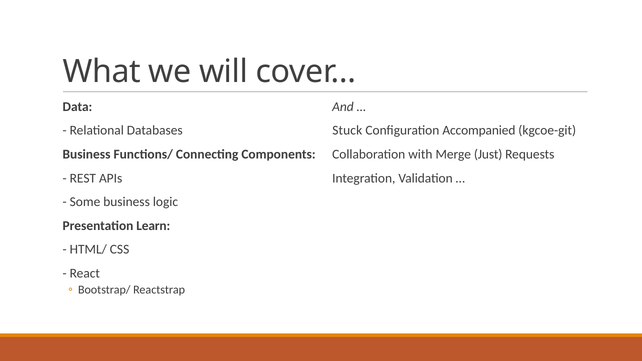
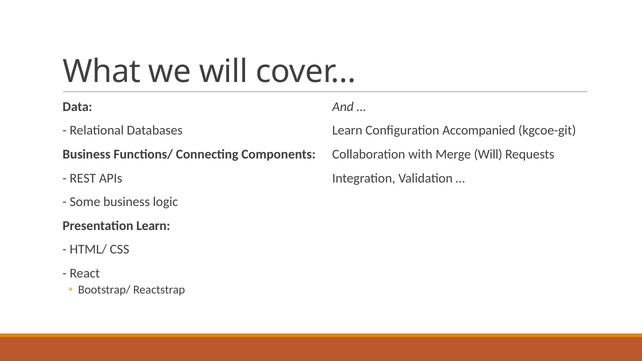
Stuck: Stuck -> Learn (347, 131)
Merge Just: Just -> Will (488, 154)
